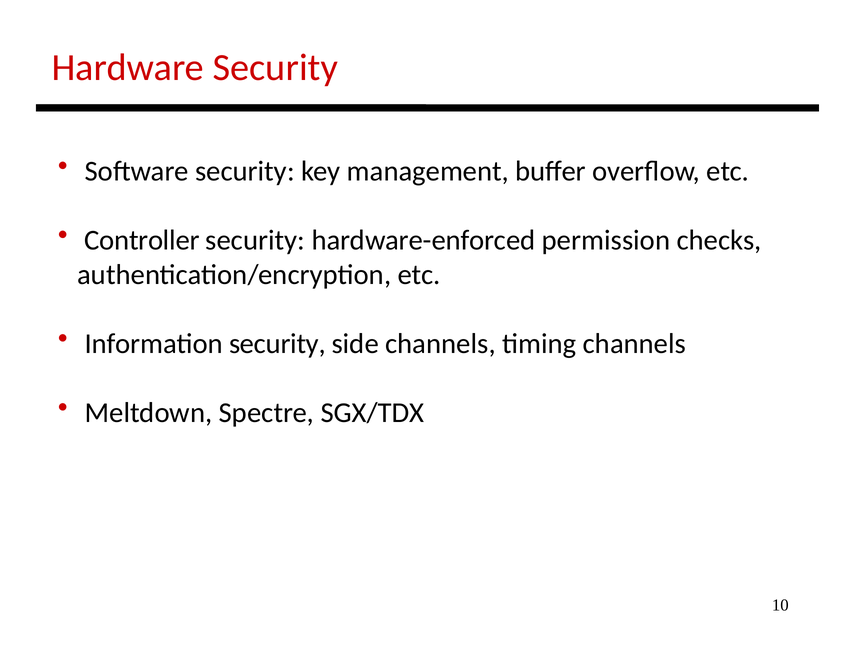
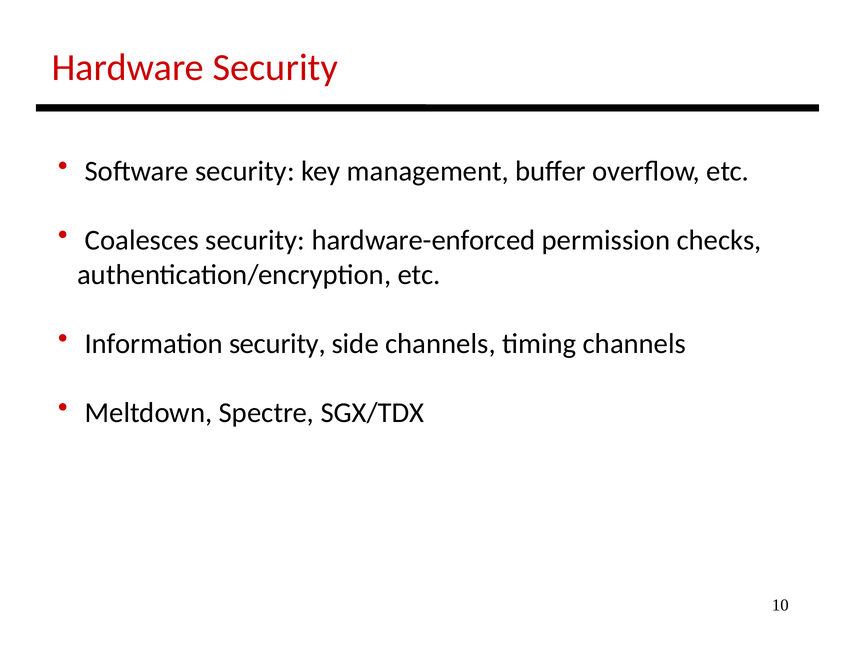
Controller: Controller -> Coalesces (142, 240)
